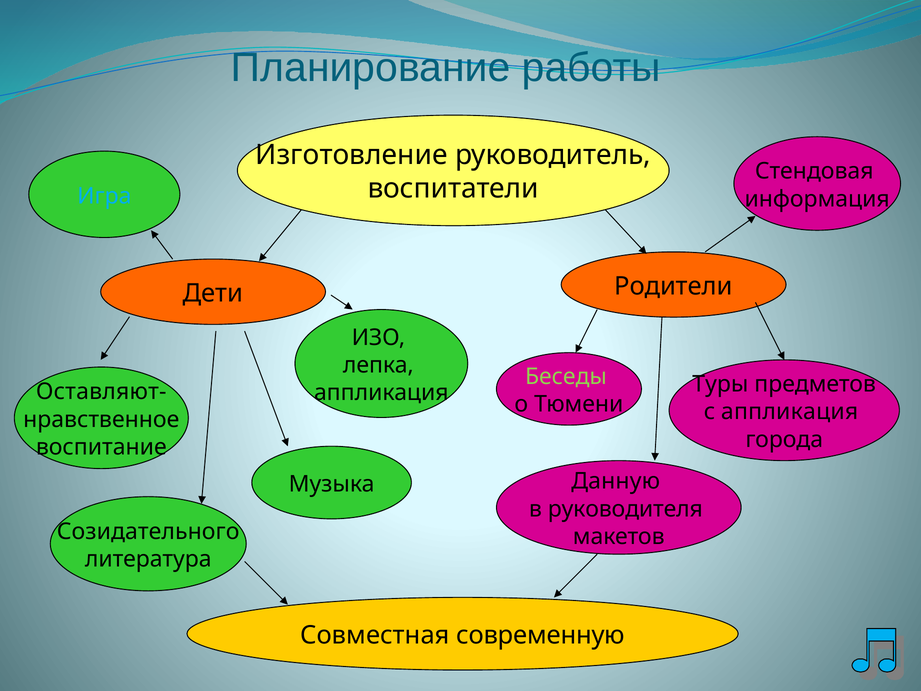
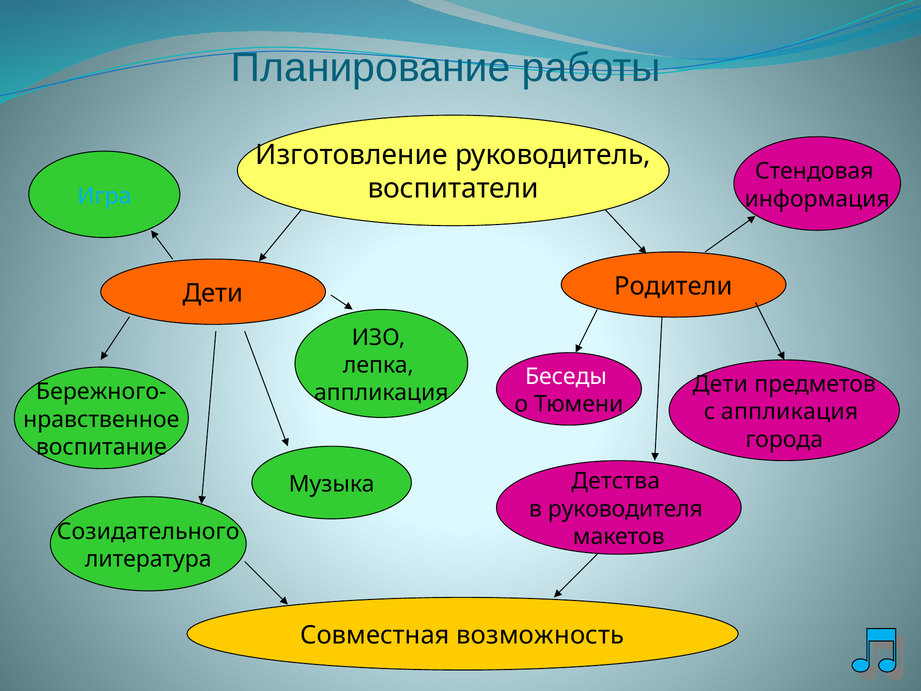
Беседы colour: light green -> white (566, 377)
Туры: Туры -> Дети (720, 384)
Оставляют-: Оставляют- -> Бережного- (101, 392)
Данную: Данную -> Детства (616, 481)
современную: современную -> возможность (540, 635)
